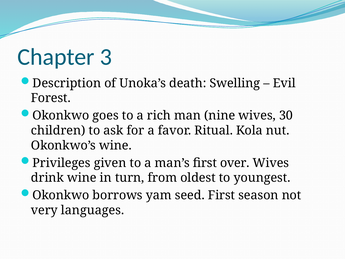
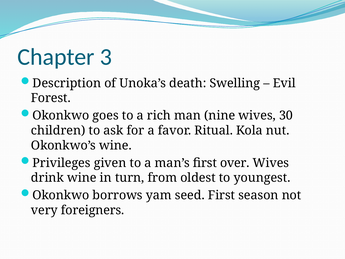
languages: languages -> foreigners (93, 210)
